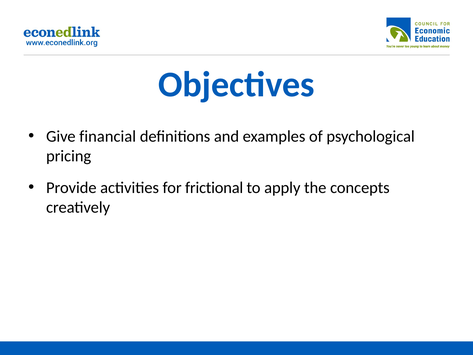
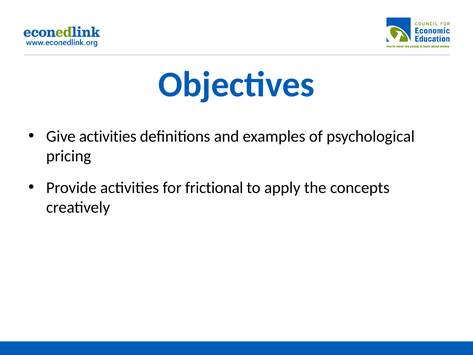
Give financial: financial -> activities (108, 136)
